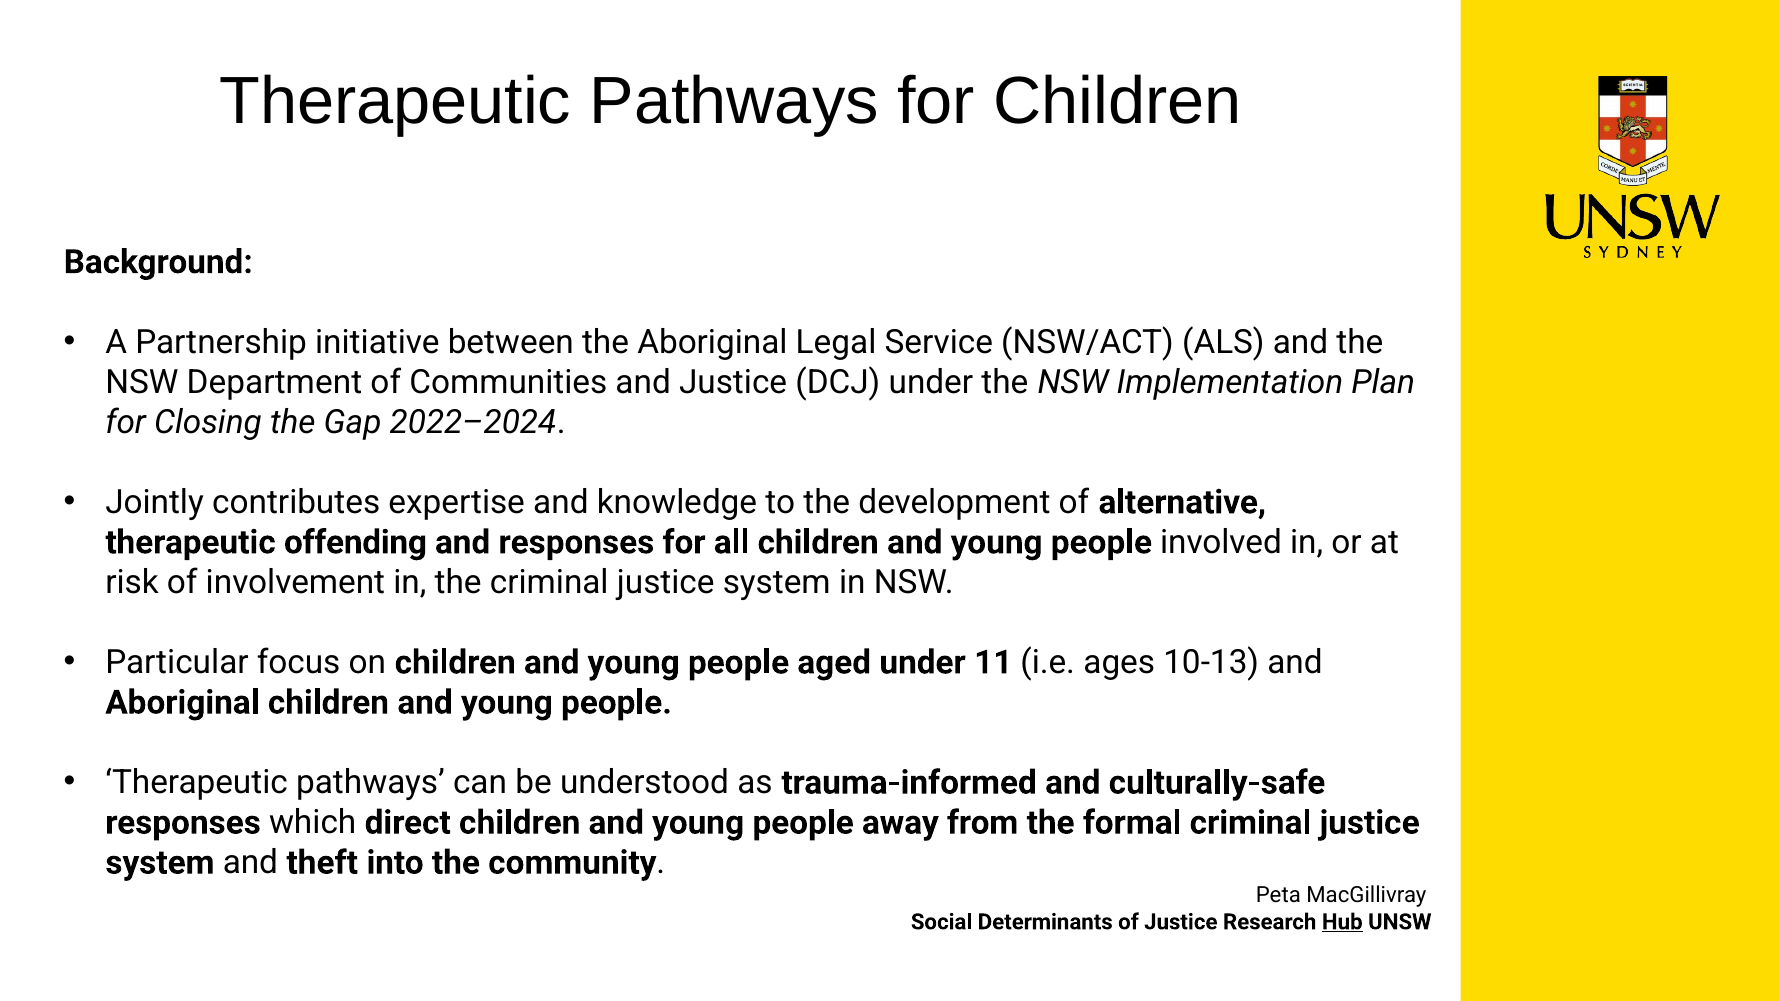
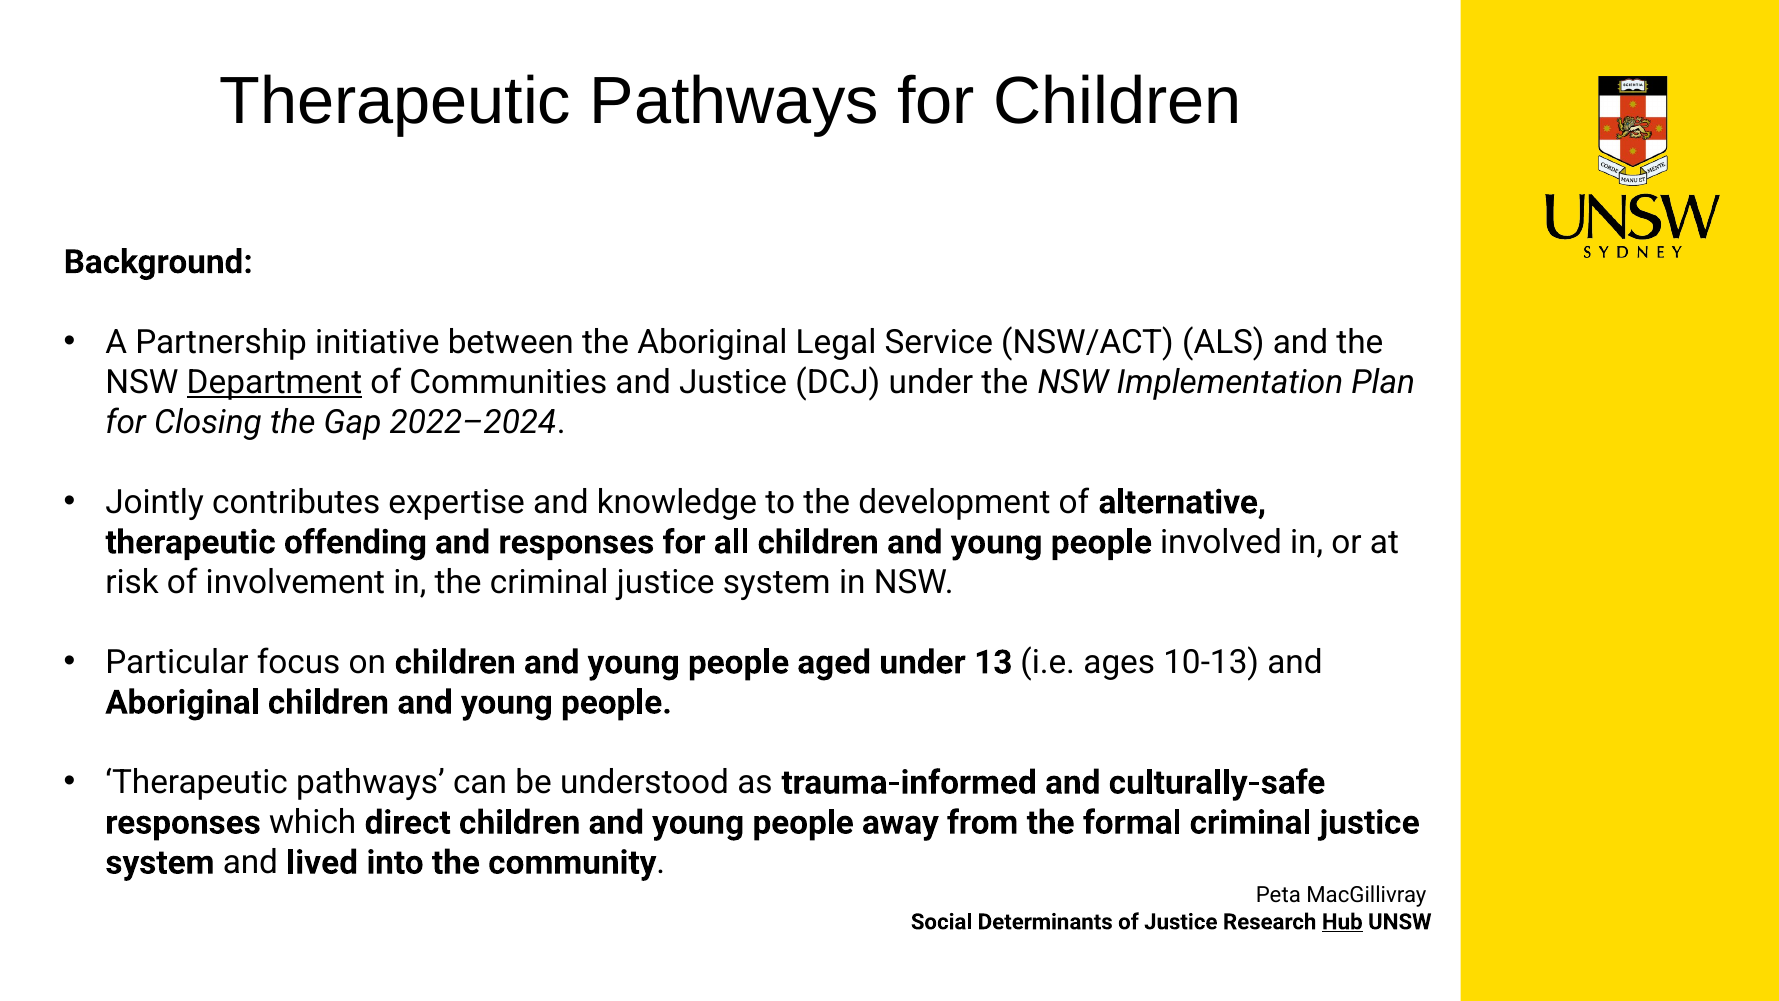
Department underline: none -> present (274, 382)
11: 11 -> 13 (993, 662)
theft: theft -> lived (322, 862)
